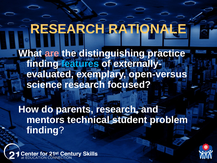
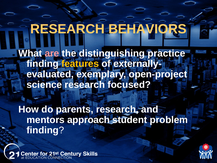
RATIONALE: RATIONALE -> BEHAVIORS (147, 29)
features colour: light blue -> yellow (80, 64)
open-versus: open-versus -> open-project (158, 74)
technical: technical -> approach (89, 120)
